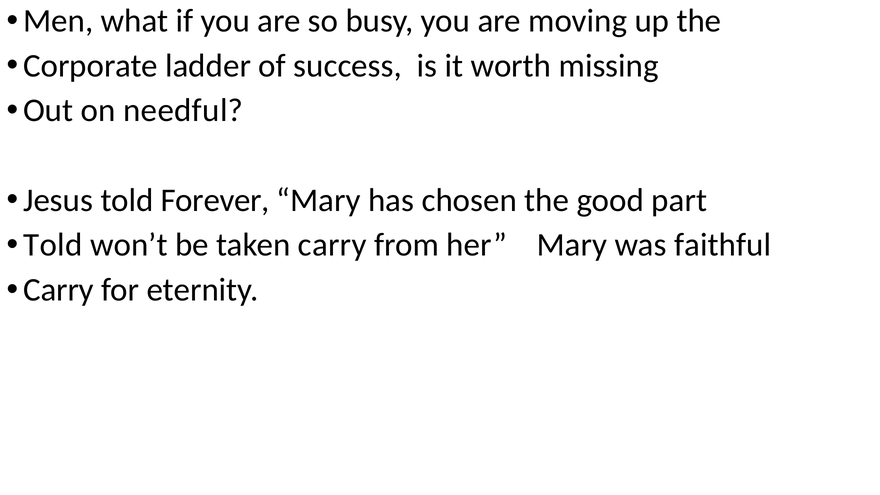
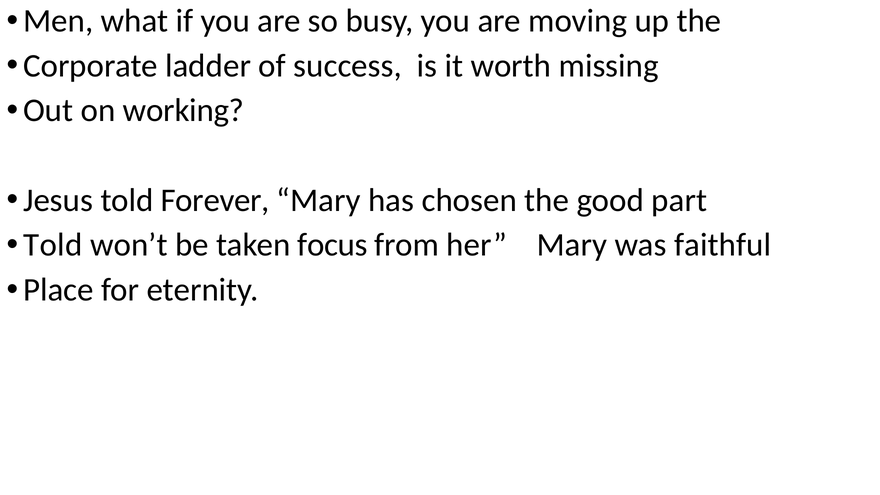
needful: needful -> working (183, 111)
taken carry: carry -> focus (332, 245)
Carry: Carry -> Place (58, 290)
